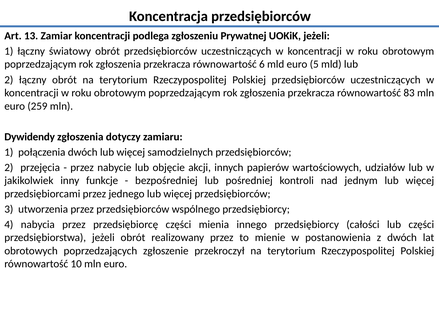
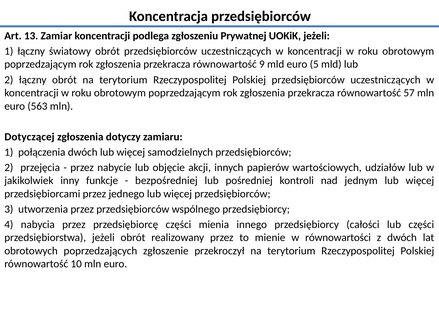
6: 6 -> 9 (262, 64)
83: 83 -> 57 (409, 93)
259: 259 -> 563 (37, 106)
Dywidendy: Dywidendy -> Dotyczącej (30, 137)
postanowienia: postanowienia -> równowartości (338, 238)
